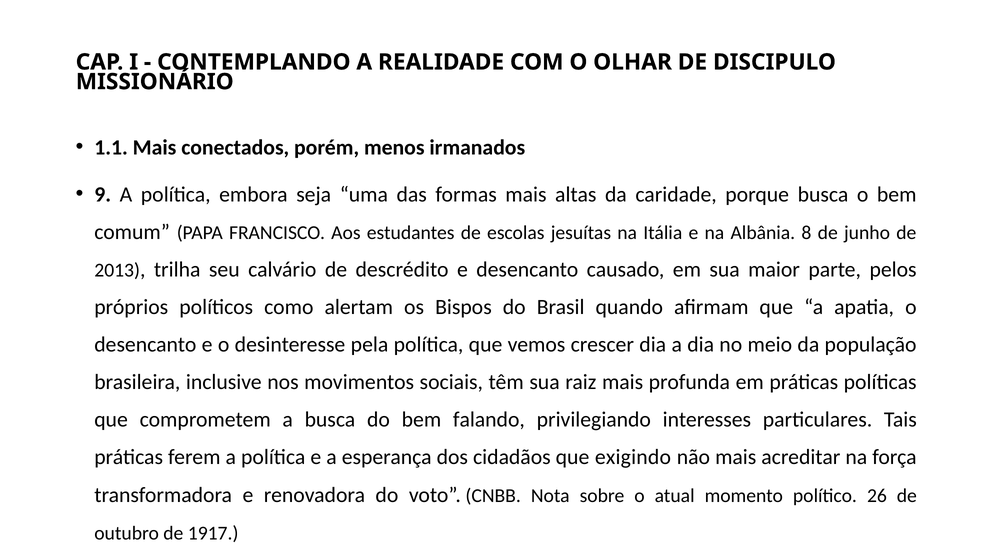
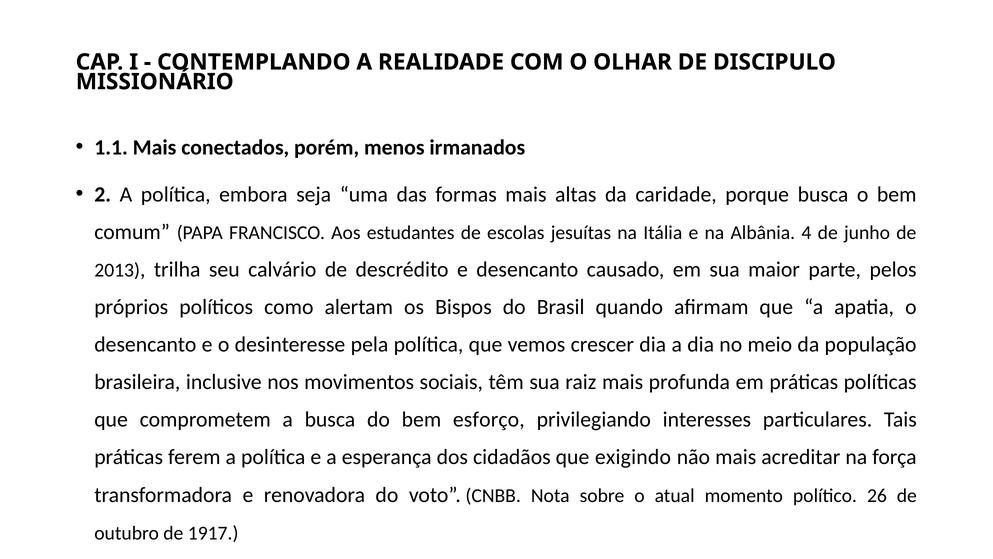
9: 9 -> 2 (103, 194)
8: 8 -> 4 (806, 232)
falando: falando -> esforço (489, 419)
